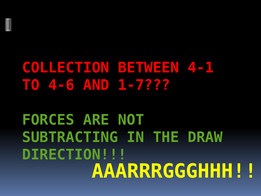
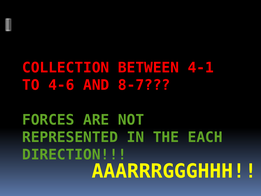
1-7: 1-7 -> 8-7 (144, 85)
SUBTRACTING: SUBTRACTING -> REPRESENTED (70, 137)
DRAW: DRAW -> EACH (205, 137)
